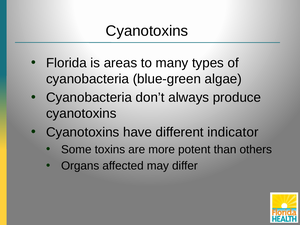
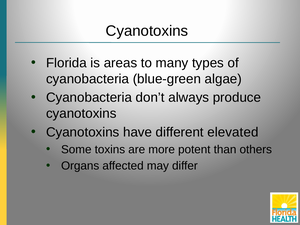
indicator: indicator -> elevated (233, 132)
